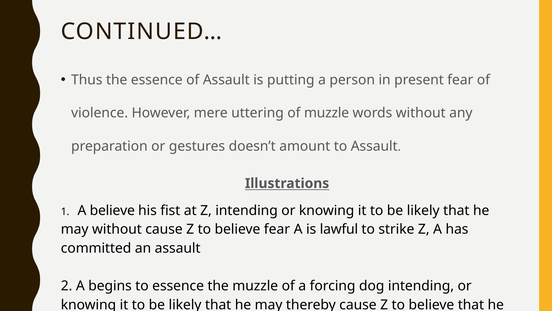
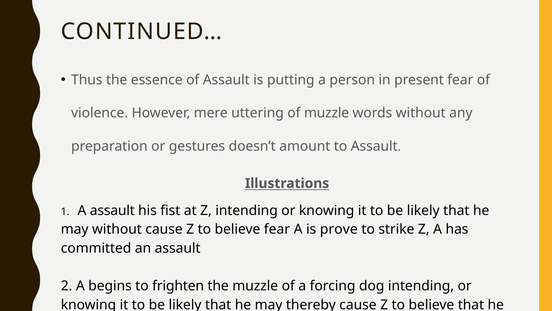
A believe: believe -> assault (112, 210)
lawful: lawful -> prove (339, 229)
to essence: essence -> frighten (178, 285)
